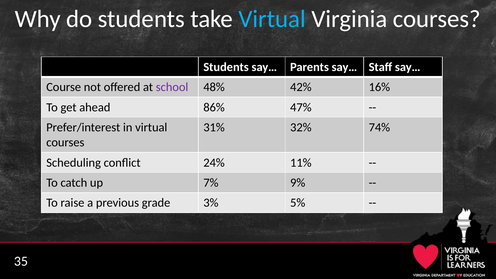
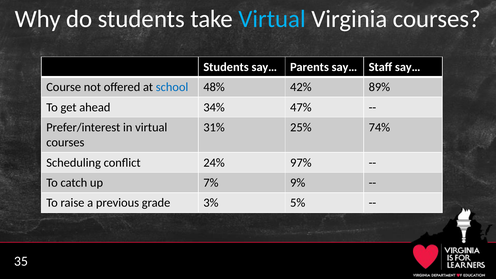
school colour: purple -> blue (172, 87)
16%: 16% -> 89% (379, 87)
86%: 86% -> 34% (214, 107)
32%: 32% -> 25% (301, 127)
11%: 11% -> 97% (301, 163)
